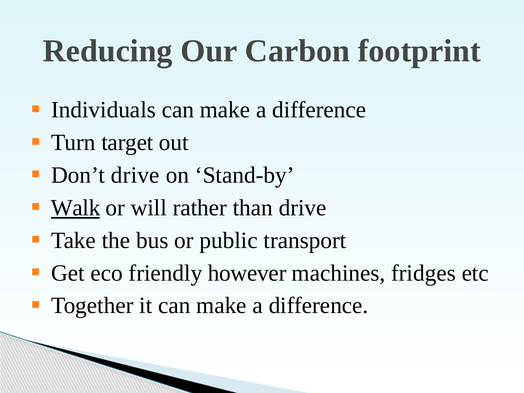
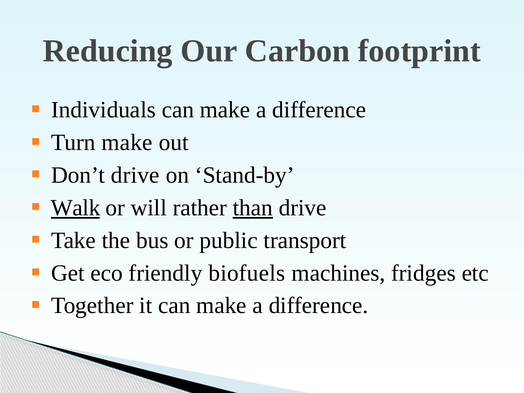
Turn target: target -> make (127, 143)
than underline: none -> present (253, 208)
however: however -> biofuels (247, 273)
